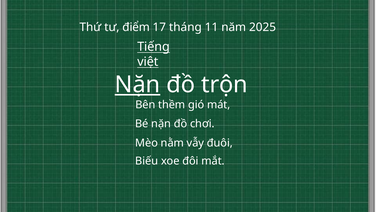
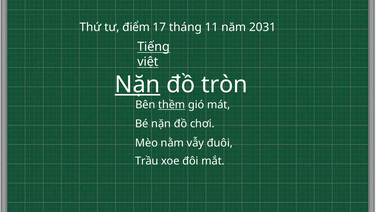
2025: 2025 -> 2031 (263, 27)
trộn: trộn -> tròn (224, 84)
thềm underline: none -> present (172, 104)
Biếu: Biếu -> Trầu (147, 161)
